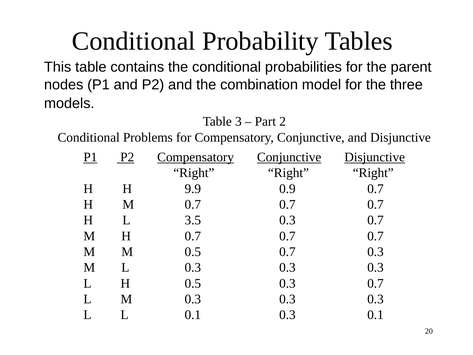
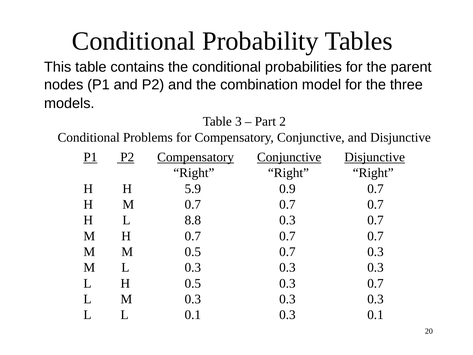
9.9: 9.9 -> 5.9 (193, 189)
3.5: 3.5 -> 8.8 (193, 220)
